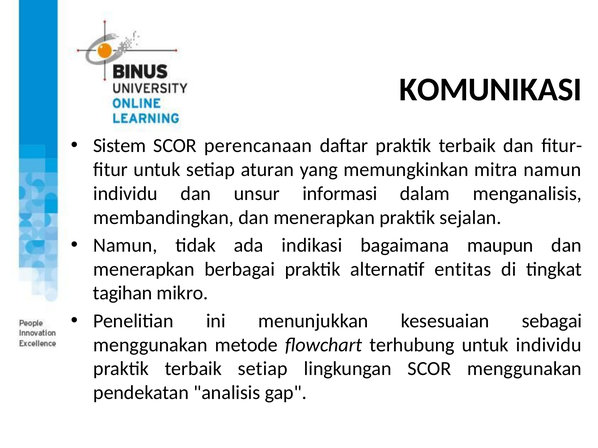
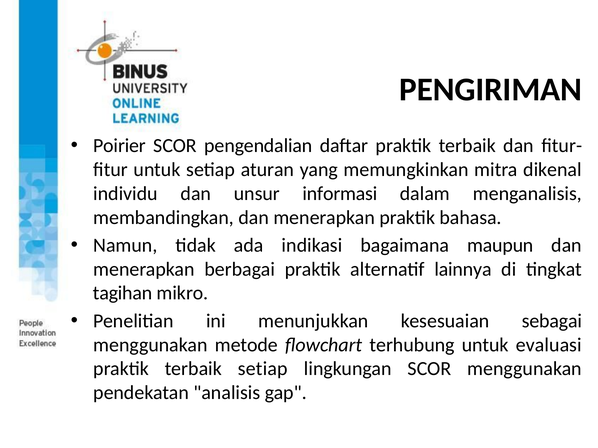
KOMUNIKASI: KOMUNIKASI -> PENGIRIMAN (491, 90)
Sistem: Sistem -> Poirier (120, 146)
perencanaan: perencanaan -> pengendalian (258, 146)
mitra namun: namun -> dikenal (552, 170)
sejalan: sejalan -> bahasa (471, 218)
entitas: entitas -> lainnya (463, 269)
untuk individu: individu -> evaluasi (549, 345)
